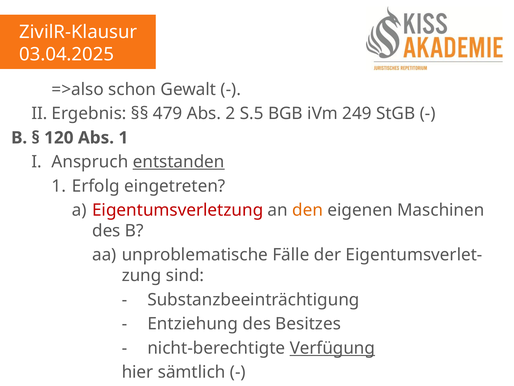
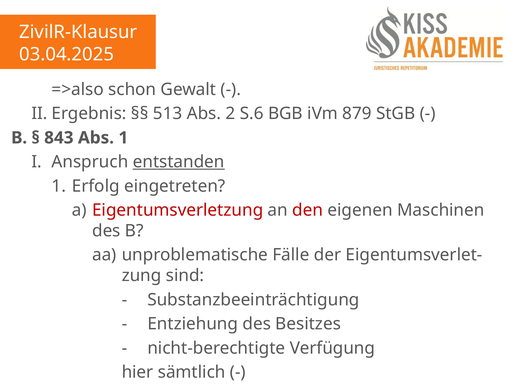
479: 479 -> 513 (168, 113)
S.5: S.5 -> S.6 (252, 113)
249: 249 -> 879 (357, 113)
120: 120 -> 843 (59, 138)
den colour: orange -> red (308, 210)
Verfügung underline: present -> none (332, 348)
